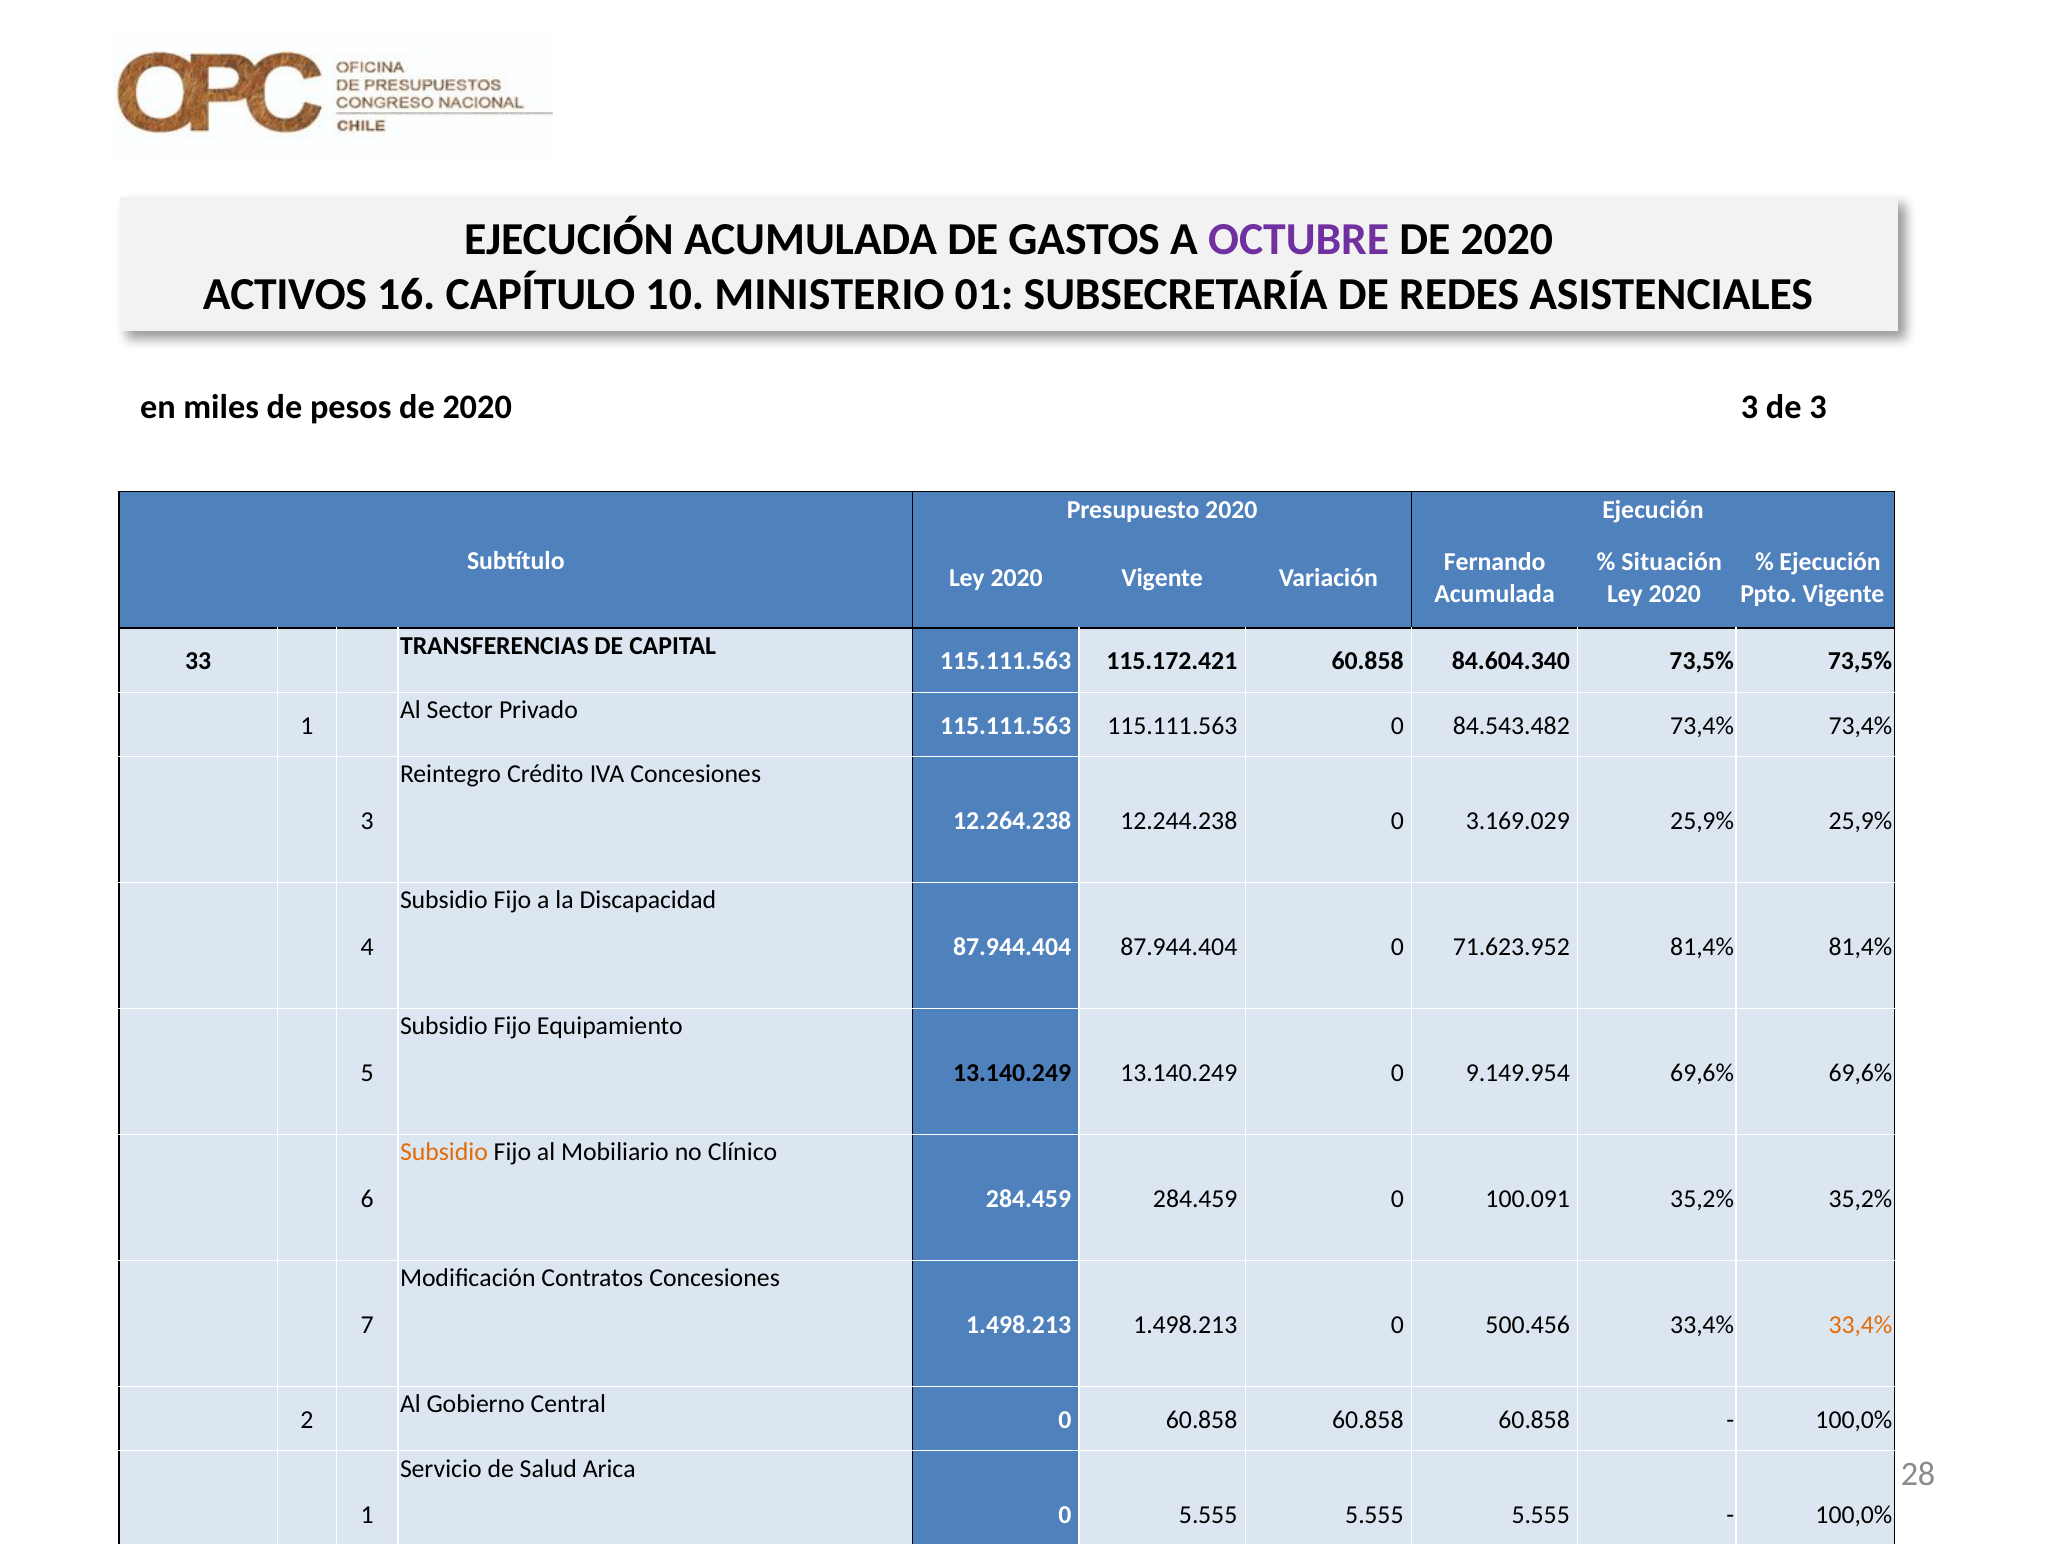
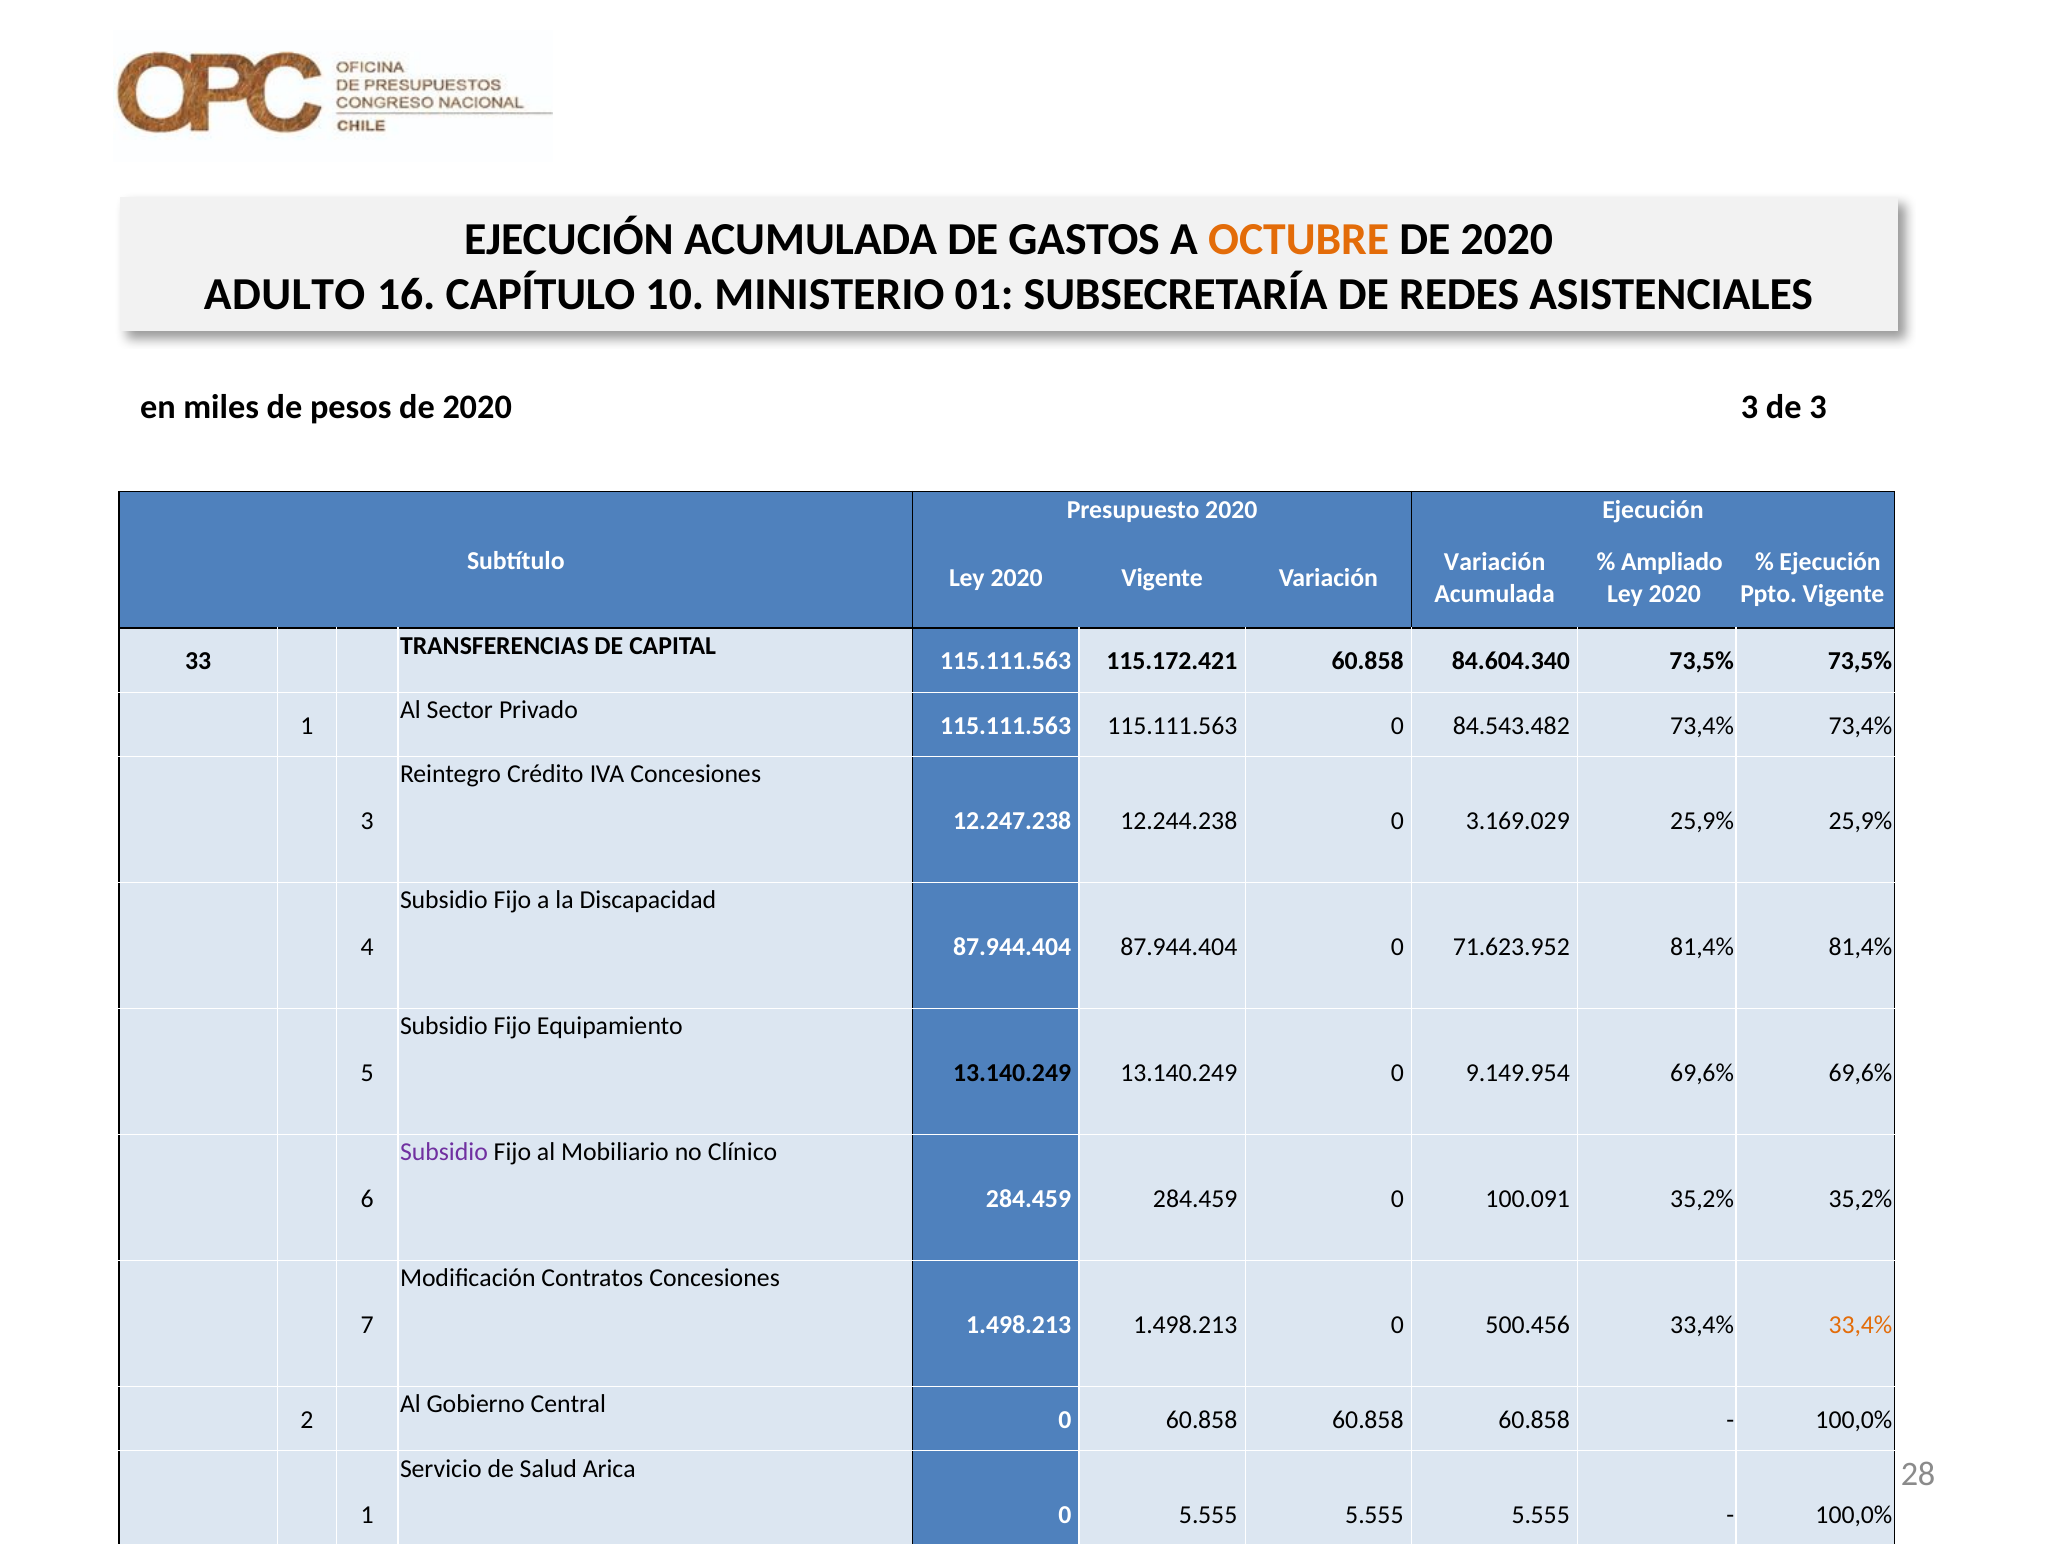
OCTUBRE colour: purple -> orange (1299, 240)
ACTIVOS: ACTIVOS -> ADULTO (285, 295)
Fernando: Fernando -> Variación (1495, 563)
Situación: Situación -> Ampliado (1672, 563)
12.264.238: 12.264.238 -> 12.247.238 (1012, 821)
Subsidio colour: orange -> purple (444, 1153)
